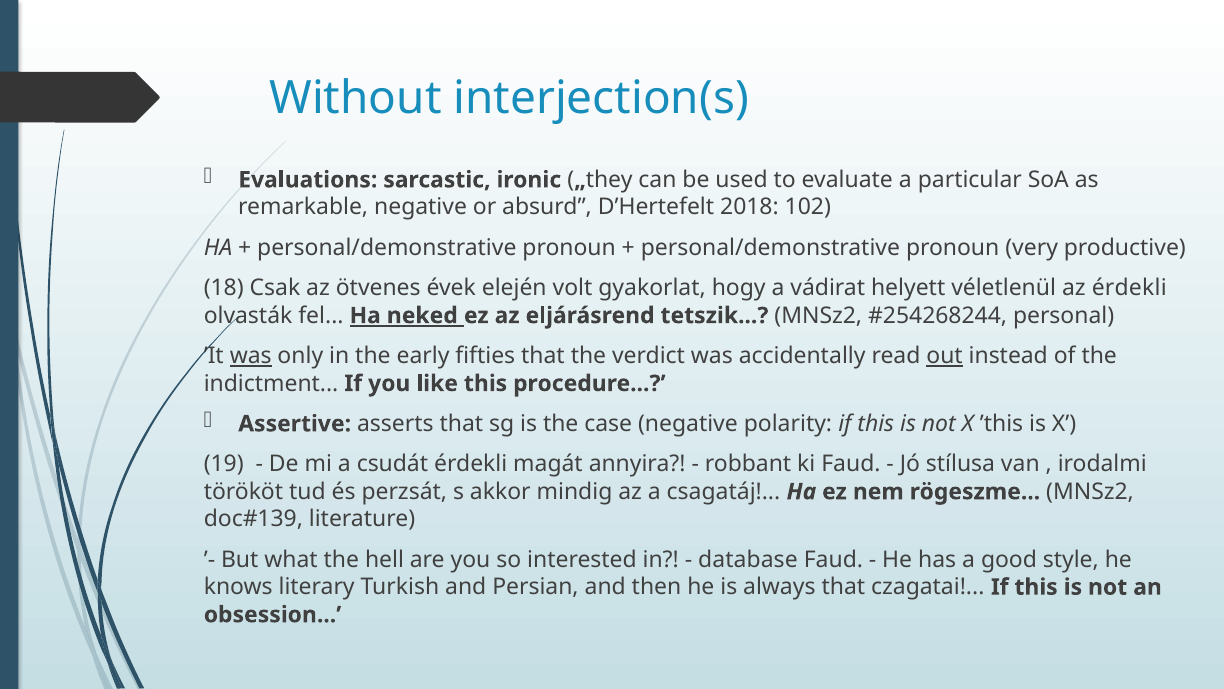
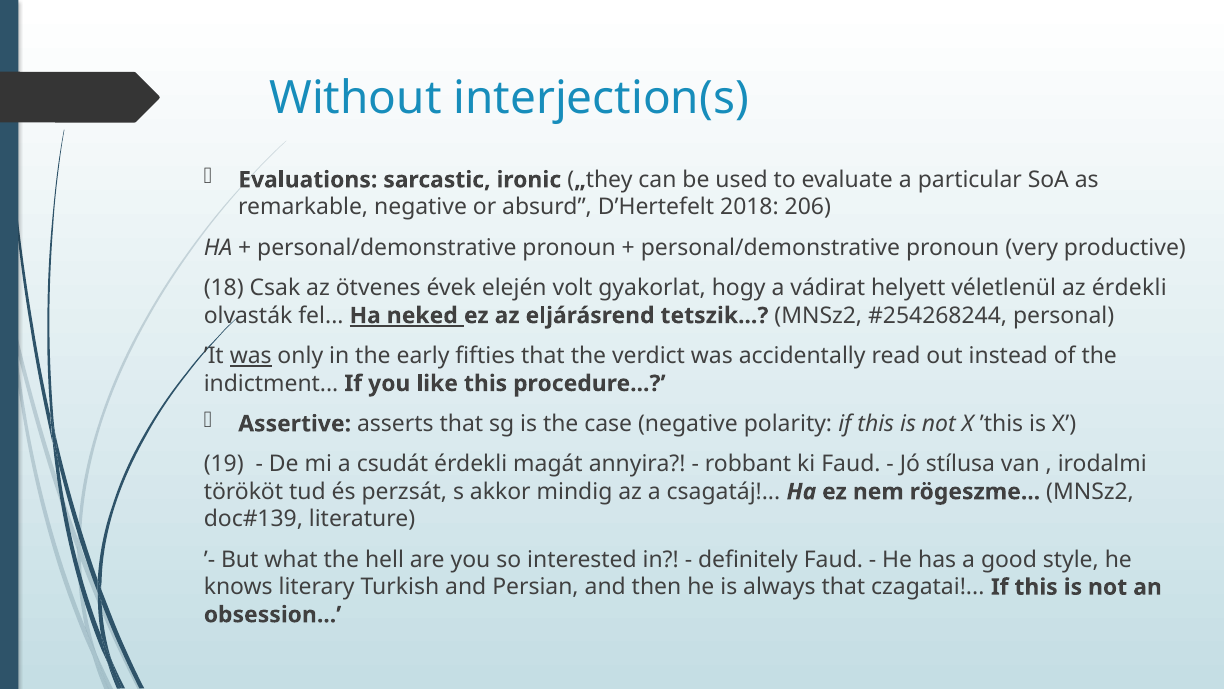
102: 102 -> 206 (808, 207)
out underline: present -> none (945, 356)
database: database -> definitely (748, 559)
